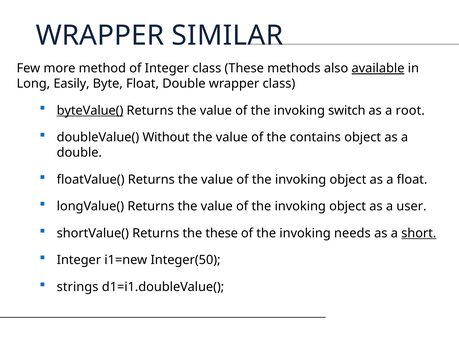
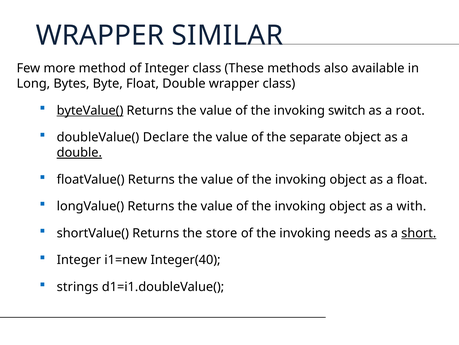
available underline: present -> none (378, 68)
Easily: Easily -> Bytes (71, 83)
Without: Without -> Declare (166, 137)
contains: contains -> separate (315, 137)
double underline: none -> present (79, 152)
user: user -> with (411, 206)
the these: these -> store (222, 233)
Integer(50: Integer(50 -> Integer(40 (186, 259)
